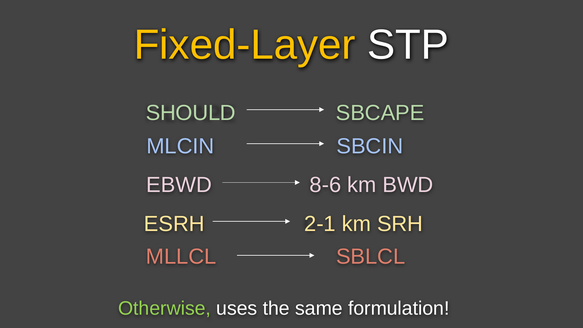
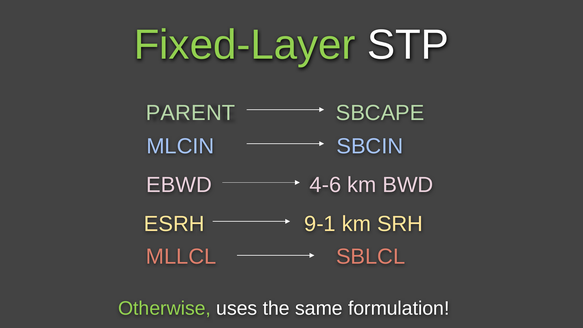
Fixed-Layer colour: yellow -> light green (245, 45)
SHOULD: SHOULD -> PARENT (191, 113)
8-6: 8-6 -> 4-6 (325, 185)
2-1: 2-1 -> 9-1 (320, 224)
